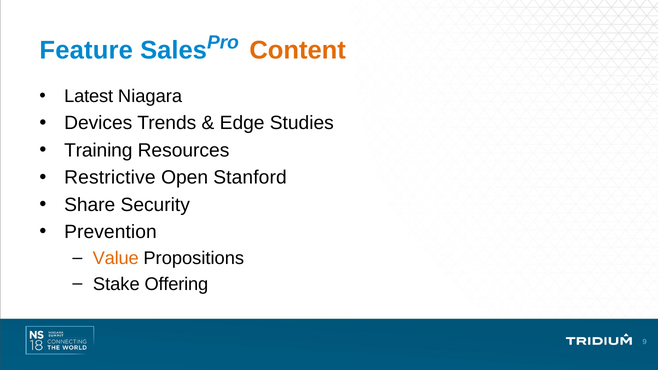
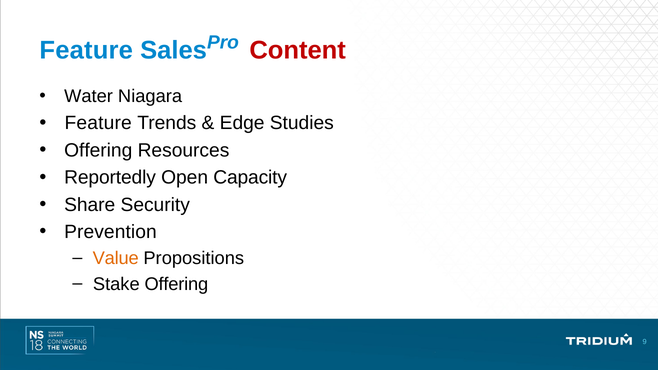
Content colour: orange -> red (298, 50)
Latest: Latest -> Water (89, 96)
Devices: Devices -> Feature (98, 123)
Training: Training -> Offering (98, 150)
Restrictive: Restrictive -> Reportedly (110, 178)
Stanford: Stanford -> Capacity (250, 178)
